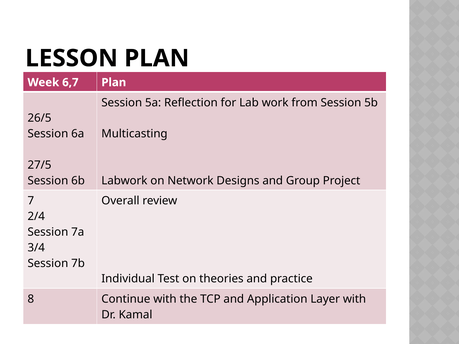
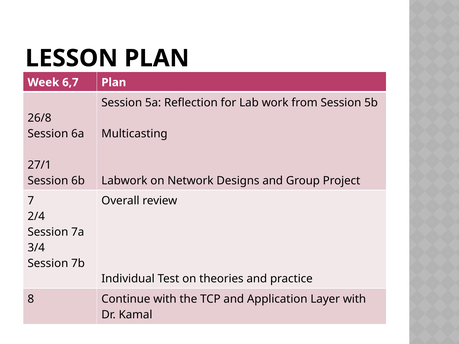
26/5: 26/5 -> 26/8 (39, 118)
27/5: 27/5 -> 27/1 (39, 165)
